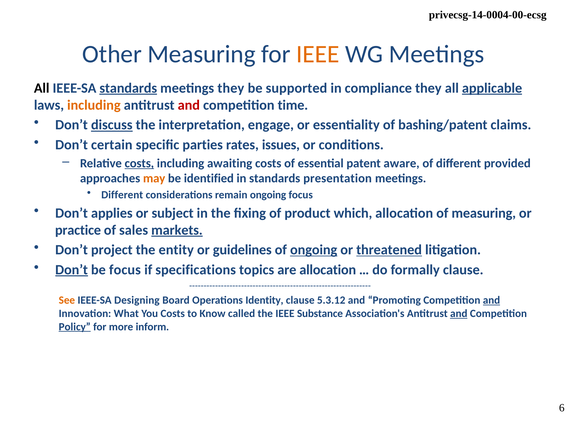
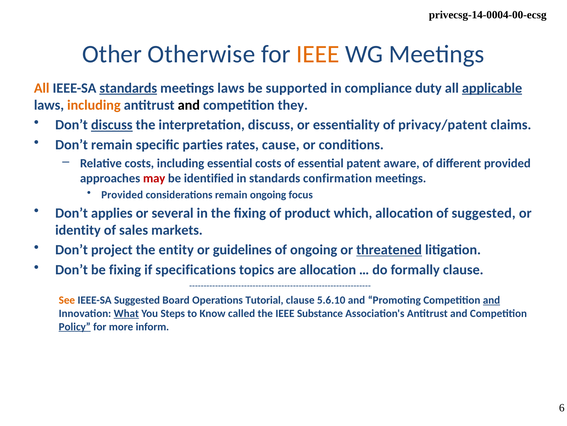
Other Measuring: Measuring -> Otherwise (201, 54)
All colour: black -> orange (42, 88)
meetings they: they -> laws (231, 88)
compliance they: they -> duty (428, 88)
and colour: red -> black (189, 105)
time: time -> they (293, 105)
interpretation engage: engage -> discuss (271, 125)
bashing/patent: bashing/patent -> privacy/patent (443, 125)
Don’t certain: certain -> remain (112, 145)
issues: issues -> cause (281, 145)
costs underline: present -> none (139, 163)
including awaiting: awaiting -> essential (230, 163)
may colour: orange -> red (154, 178)
presentation: presentation -> confirmation (338, 178)
Different: Different -> Provided (122, 194)
subject: subject -> several (173, 213)
of measuring: measuring -> suggested (484, 213)
practice: practice -> identity (78, 230)
markets underline: present -> none (177, 230)
ongoing underline: present -> none (314, 249)
Don’t underline: present -> none (72, 269)
be focus: focus -> fixing (125, 269)
IEEE-SA Designing: Designing -> Suggested (137, 300)
Identity: Identity -> Tutorial (264, 300)
5.3.12: 5.3.12 -> 5.6.10 (331, 300)
What underline: none -> present (126, 313)
You Costs: Costs -> Steps (173, 313)
and underline: present -> none (459, 313)
